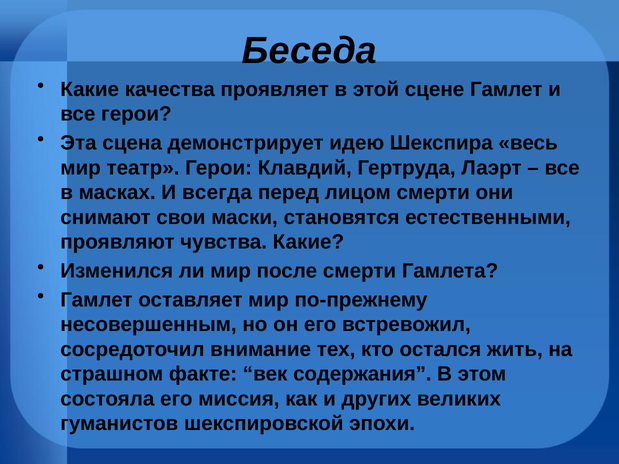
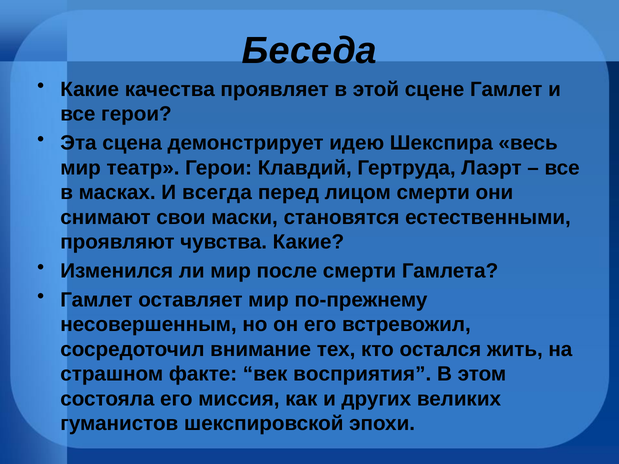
содержания: содержания -> восприятия (362, 374)
